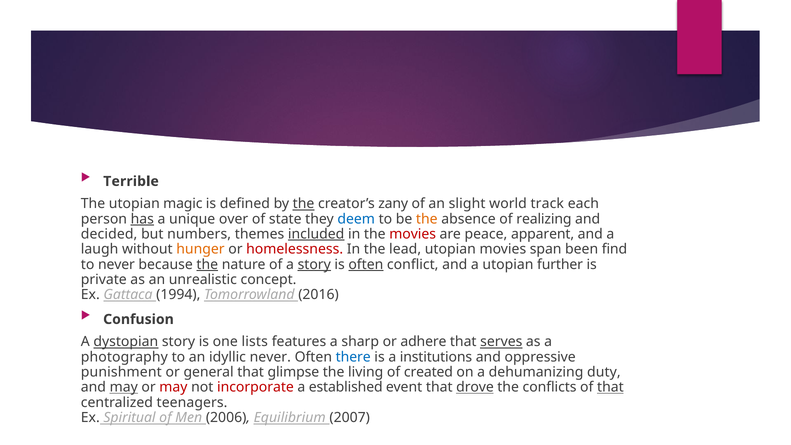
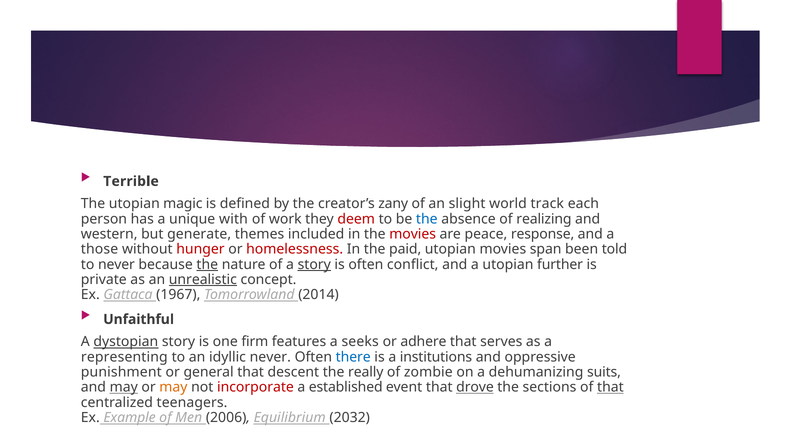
the underline: present -> none (304, 204)
has underline: present -> none (142, 219)
over: over -> with (234, 219)
state: state -> work (285, 219)
deem colour: blue -> red (356, 219)
the colour: orange -> blue (427, 219)
decided: decided -> western (109, 234)
numbers: numbers -> generate (199, 234)
included underline: present -> none (316, 234)
apparent: apparent -> response (543, 234)
laugh: laugh -> those (100, 249)
hunger colour: orange -> red (200, 249)
lead: lead -> paid (405, 249)
find: find -> told (614, 249)
often underline: present -> none (366, 264)
unrealistic underline: none -> present (203, 279)
1994: 1994 -> 1967 (178, 295)
2016: 2016 -> 2014 (319, 295)
Confusion: Confusion -> Unfaithful (139, 319)
lists: lists -> firm (255, 342)
sharp: sharp -> seeks (360, 342)
serves underline: present -> none (501, 342)
photography: photography -> representing (124, 357)
glimpse: glimpse -> descent (293, 372)
living: living -> really (366, 372)
created: created -> zombie (428, 372)
duty: duty -> suits (604, 372)
may colour: red -> orange (173, 387)
conflicts: conflicts -> sections (550, 387)
Spiritual: Spiritual -> Example (130, 417)
2007: 2007 -> 2032 (350, 417)
